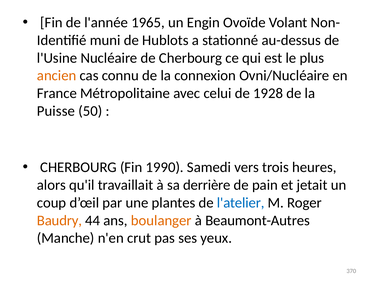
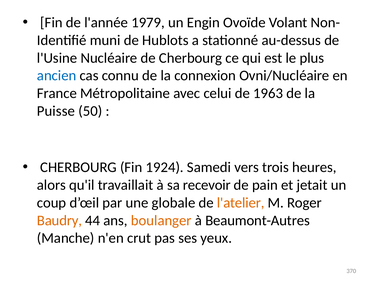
1965: 1965 -> 1979 (148, 23)
ancien colour: orange -> blue (57, 76)
1928: 1928 -> 1963 (268, 93)
1990: 1990 -> 1924 (165, 168)
derrière: derrière -> recevoir (207, 185)
plantes: plantes -> globale (174, 203)
l'atelier colour: blue -> orange (241, 203)
